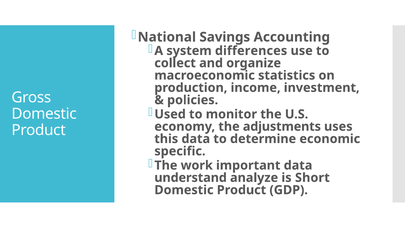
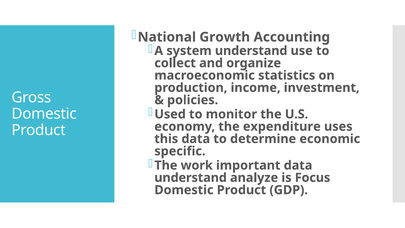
Savings: Savings -> Growth (225, 37)
system differences: differences -> understand (251, 51)
adjustments: adjustments -> expenditure (282, 126)
Short: Short -> Focus (313, 178)
